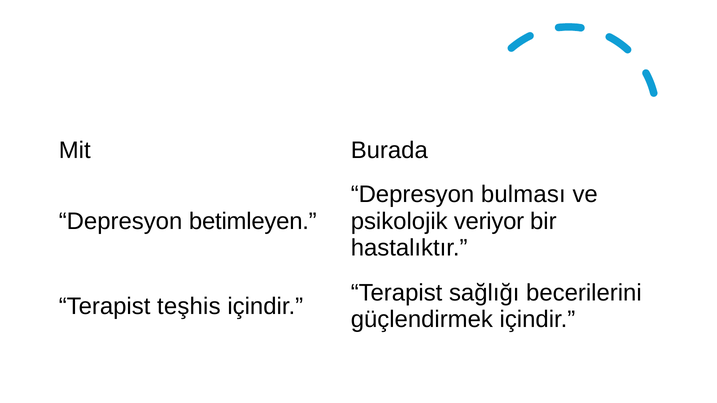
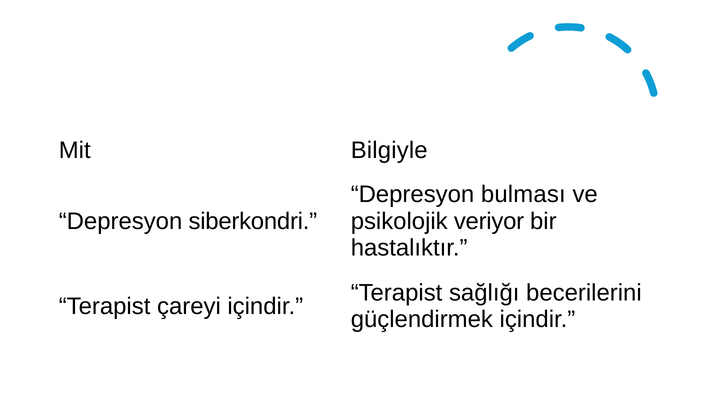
Burada: Burada -> Bilgiyle (389, 151)
betimleyen: betimleyen -> siberkondri (253, 221)
teşhis: teşhis -> çareyi (189, 306)
